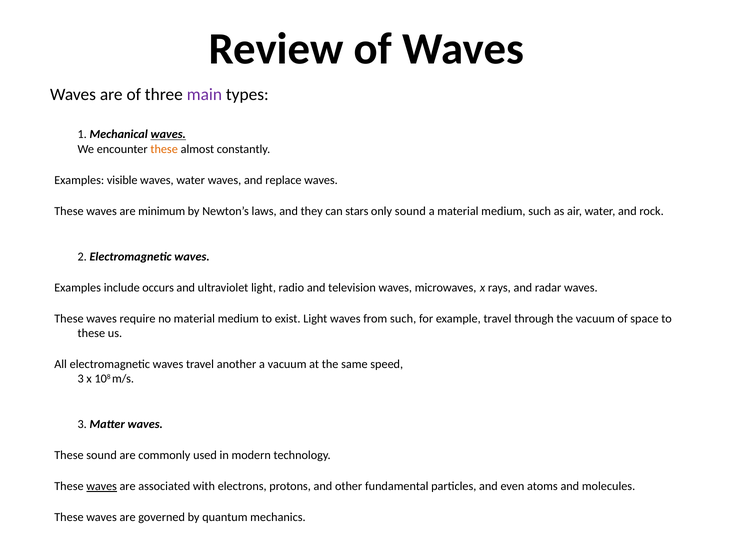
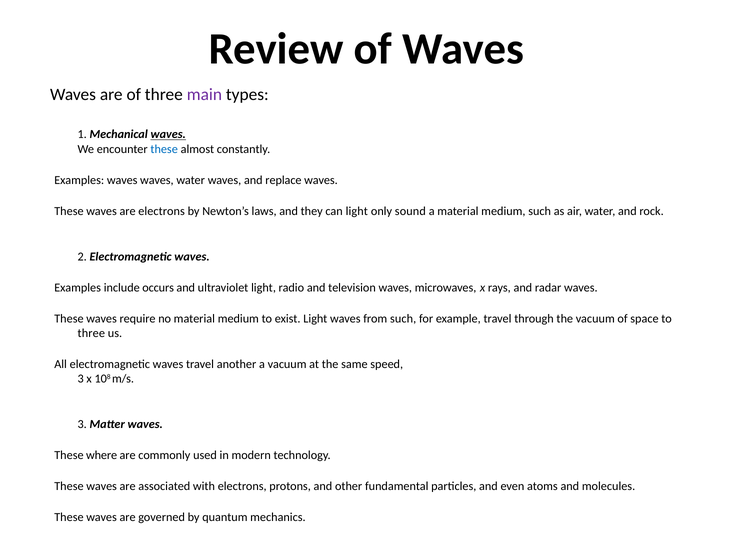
these colour: orange -> blue (164, 149)
Examples visible: visible -> waves (122, 180)
are minimum: minimum -> electrons (162, 211)
can stars: stars -> light (357, 211)
these: these -> three (91, 333)
These sound: sound -> where (102, 455)
waves underline: present -> none (102, 486)
